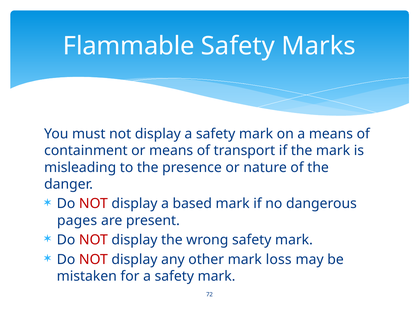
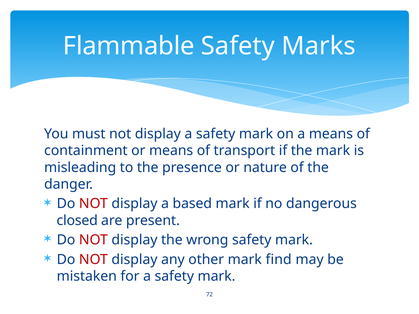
pages: pages -> closed (77, 221)
loss: loss -> find (279, 260)
